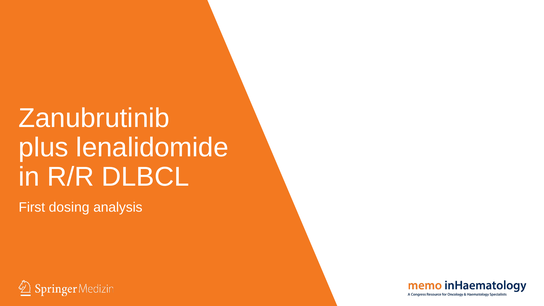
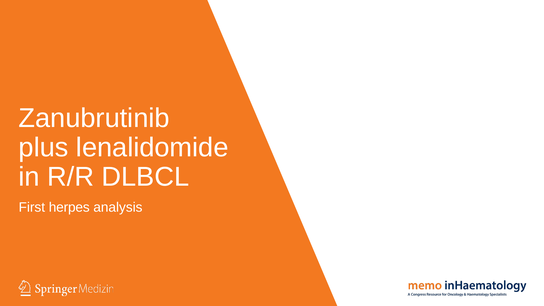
dosing: dosing -> herpes (69, 207)
